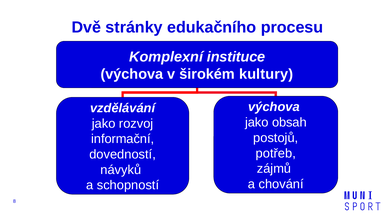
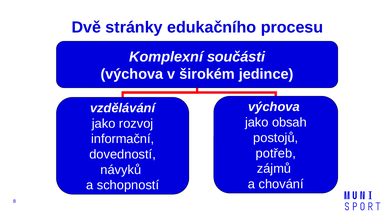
instituce: instituce -> součásti (236, 57)
kultury: kultury -> jedince (266, 74)
